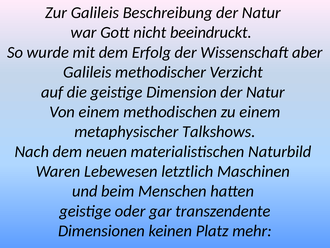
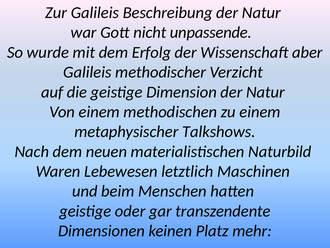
beeindruckt: beeindruckt -> unpassende (211, 32)
